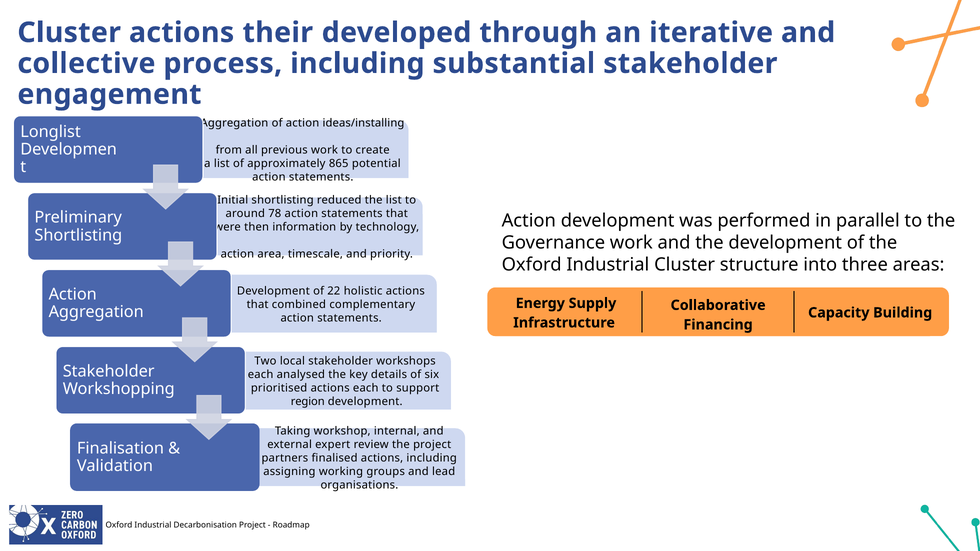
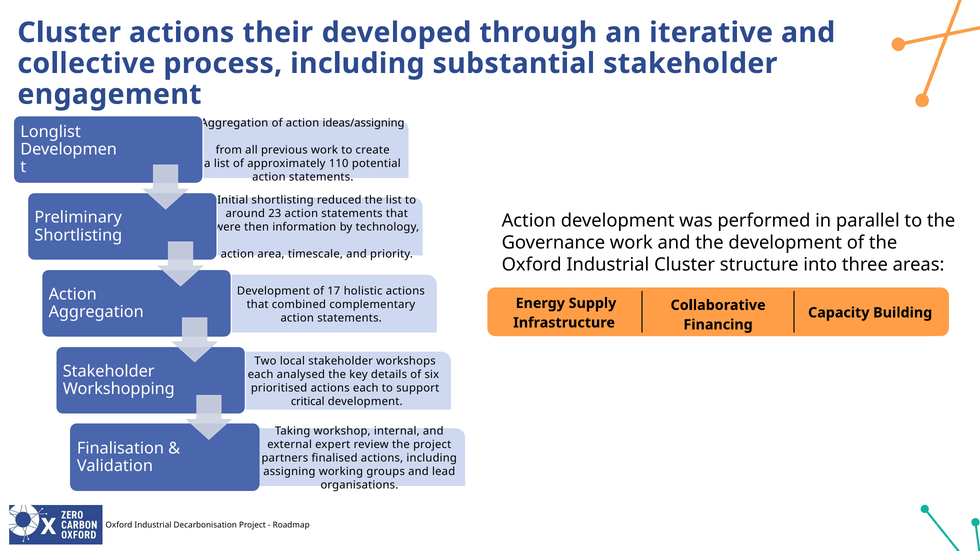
ideas/installing: ideas/installing -> ideas/assigning (364, 123)
865: 865 -> 110 (339, 163)
78: 78 -> 23 (275, 214)
22: 22 -> 17 (334, 291)
region: region -> critical (308, 402)
